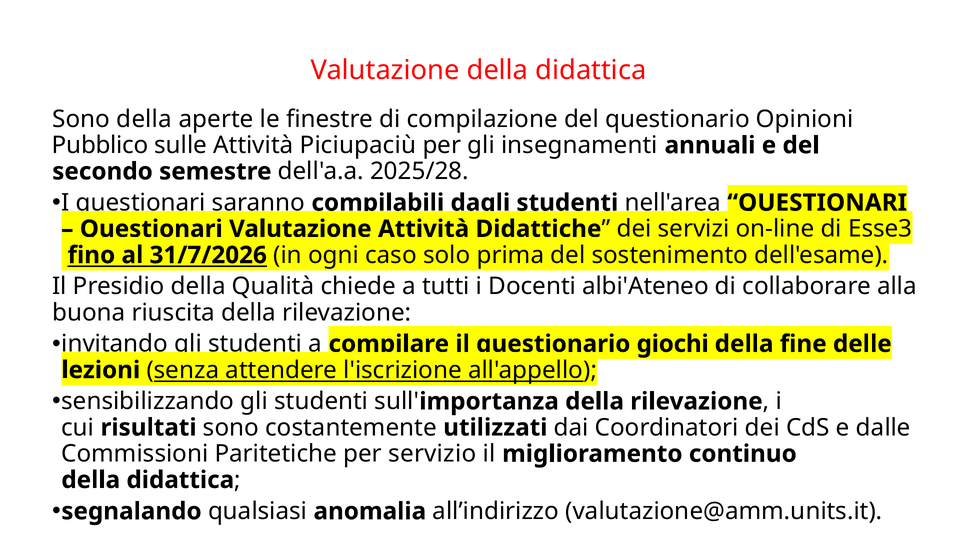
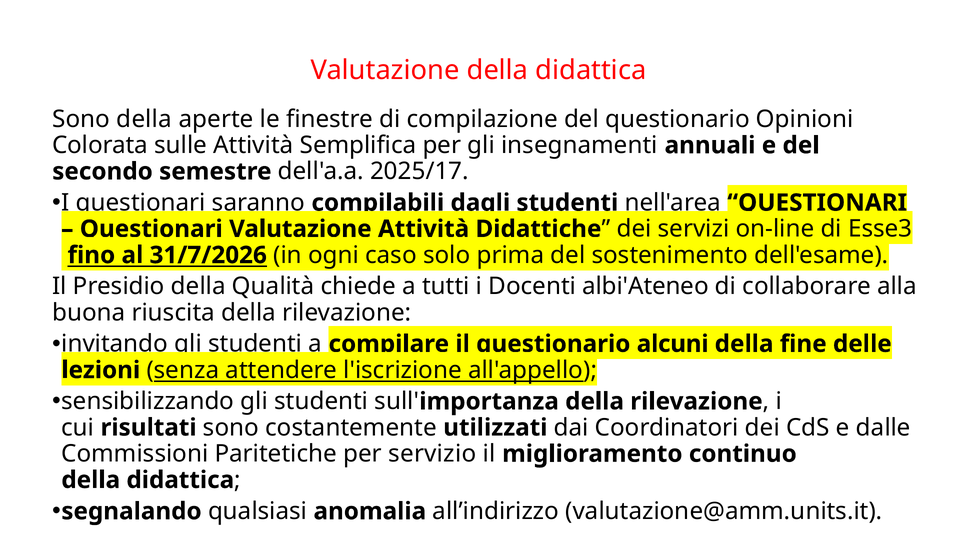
Pubblico: Pubblico -> Colorata (100, 145)
Piciupaciù: Piciupaciù -> Semplifica (358, 145)
2025/28: 2025/28 -> 2025/17 (419, 172)
giochi: giochi -> alcuni (673, 344)
